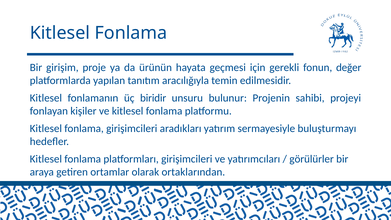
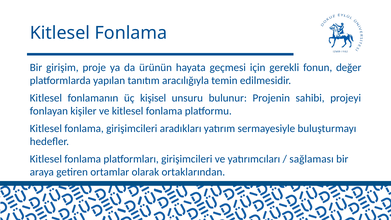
biridir: biridir -> kişisel (153, 98)
görülürler: görülürler -> sağlaması (312, 159)
